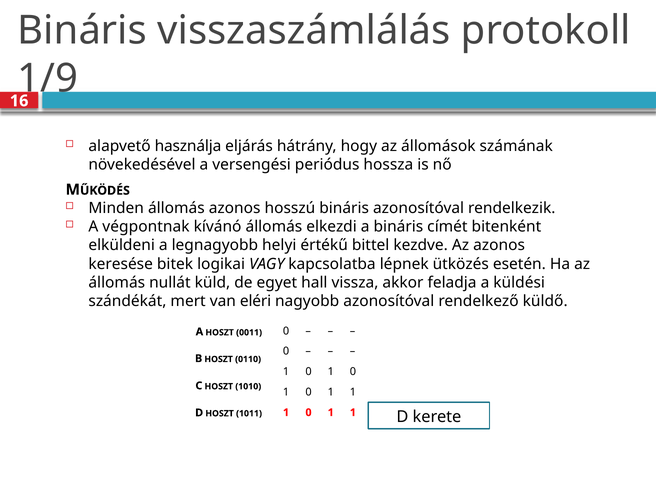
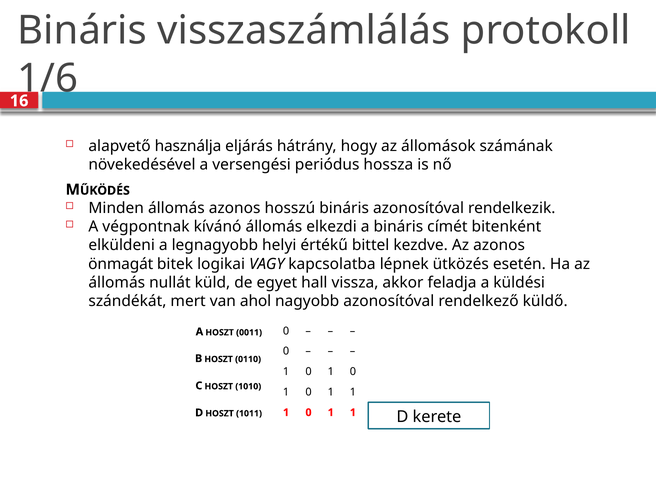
1/9: 1/9 -> 1/6 (48, 79)
keresése: keresése -> önmagát (121, 264)
eléri: eléri -> ahol (256, 301)
